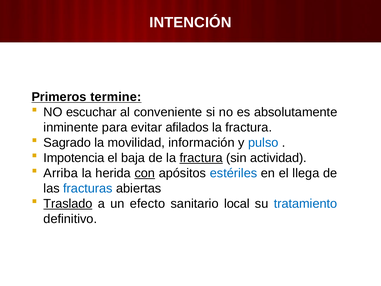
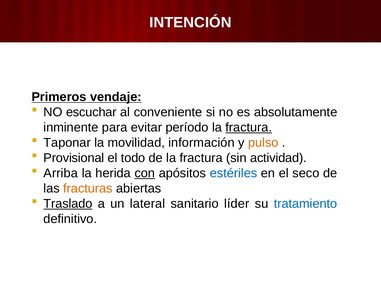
termine: termine -> vendaje (116, 97)
afilados: afilados -> período (187, 127)
fractura underline: none -> present (249, 127)
Sagrado: Sagrado -> Taponar (67, 143)
pulso colour: blue -> orange (263, 143)
Impotencia: Impotencia -> Provisional (74, 158)
baja: baja -> todo (133, 158)
fractura underline: present -> none (201, 158)
llega: llega -> seco (306, 173)
fracturas colour: blue -> orange (88, 188)
efecto: efecto -> lateral (148, 204)
local: local -> líder (237, 204)
